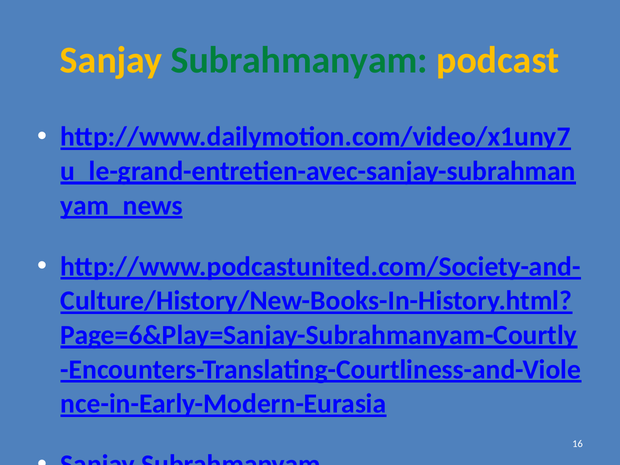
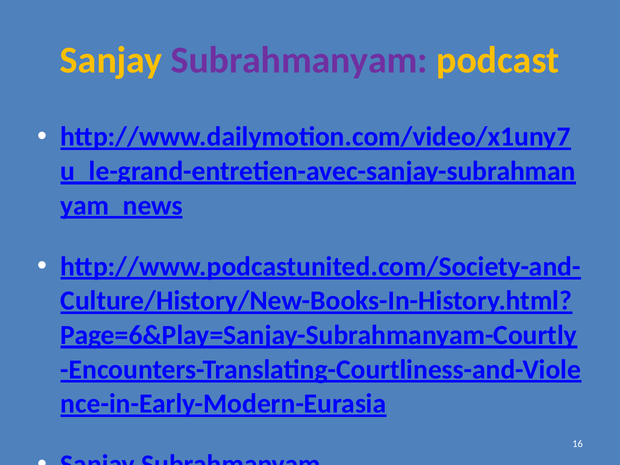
Subrahmanyam colour: green -> purple (299, 60)
